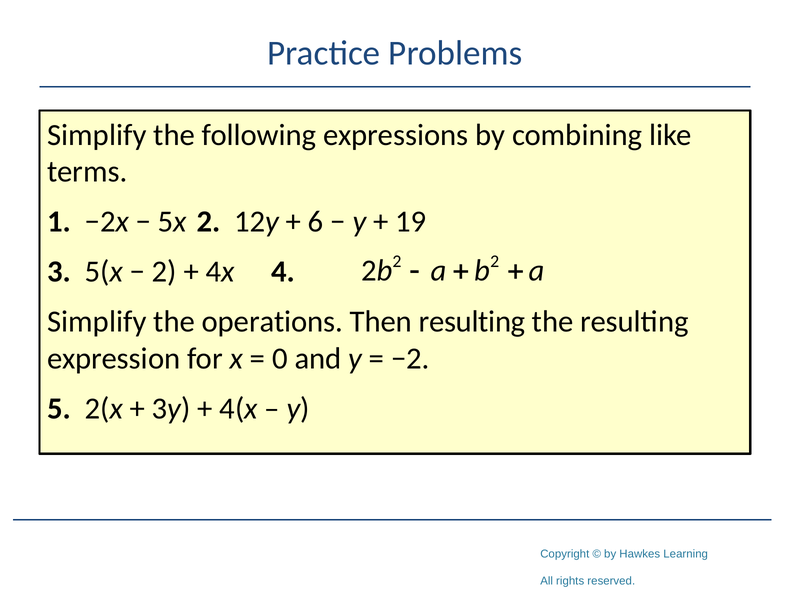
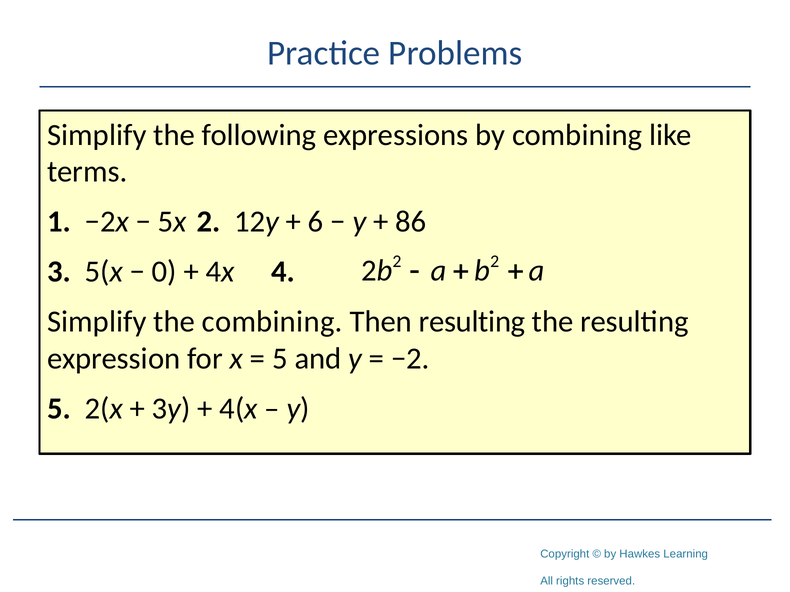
19: 19 -> 86 (411, 222)
2: 2 -> 0 (164, 272)
the operations: operations -> combining (272, 322)
0: 0 -> 5 (280, 359)
